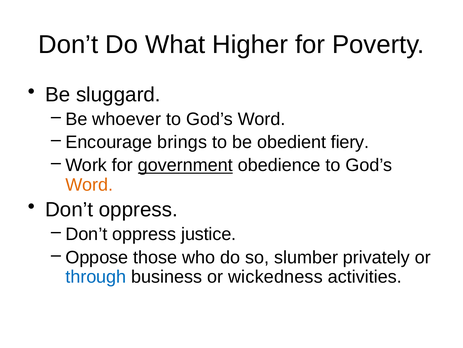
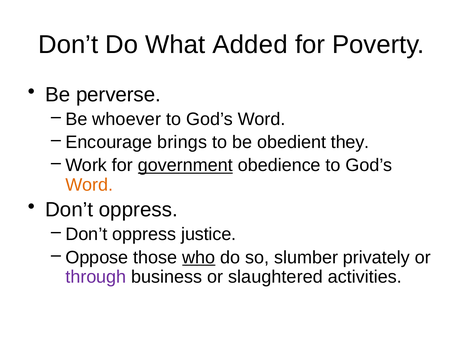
Higher: Higher -> Added (250, 45)
sluggard: sluggard -> perverse (118, 94)
fiery: fiery -> they (350, 142)
who underline: none -> present (199, 257)
through colour: blue -> purple (96, 276)
wickedness: wickedness -> slaughtered (276, 276)
